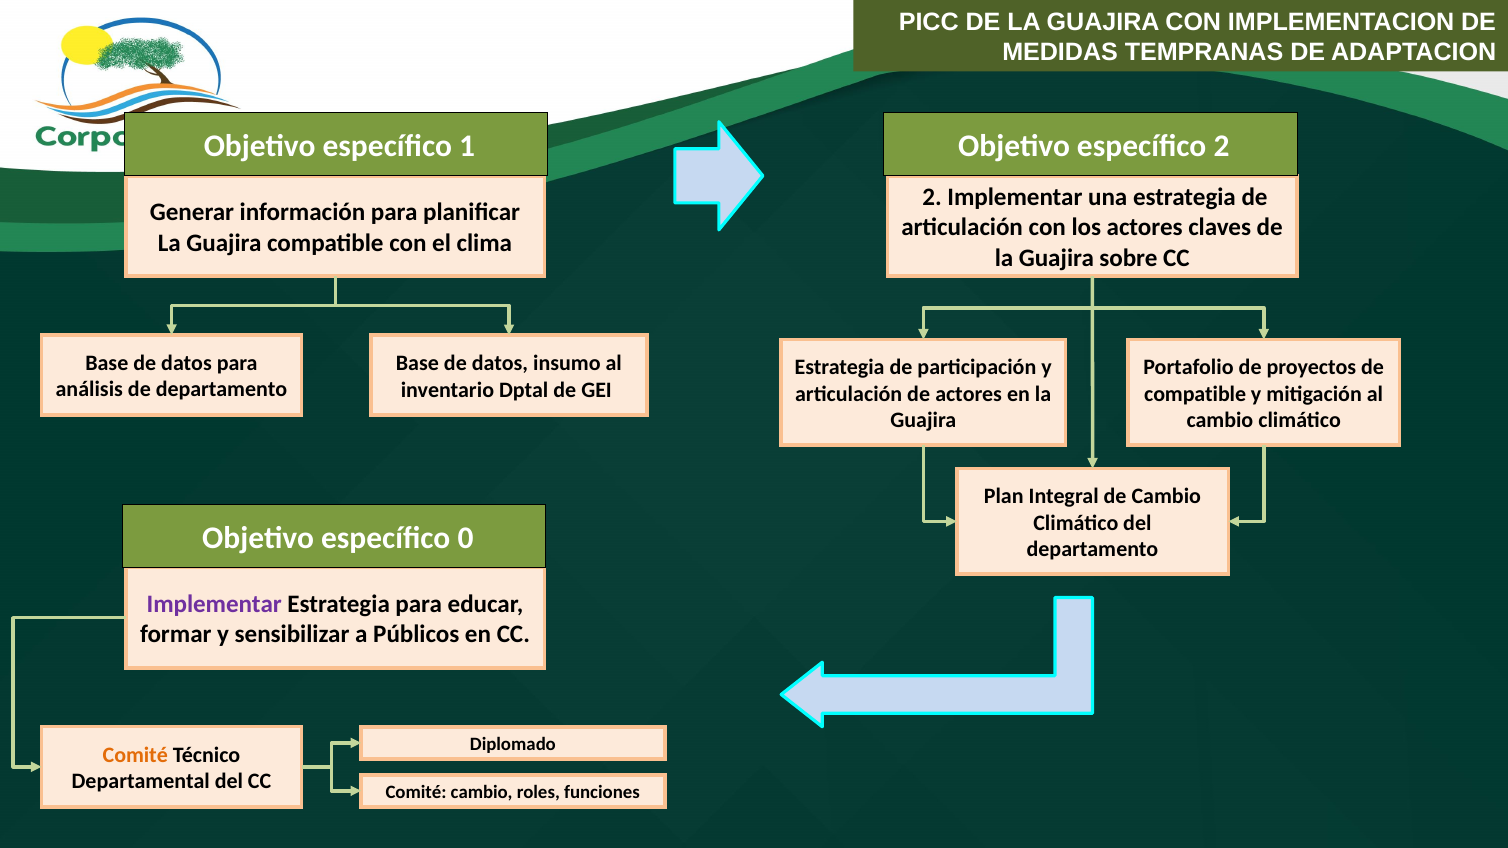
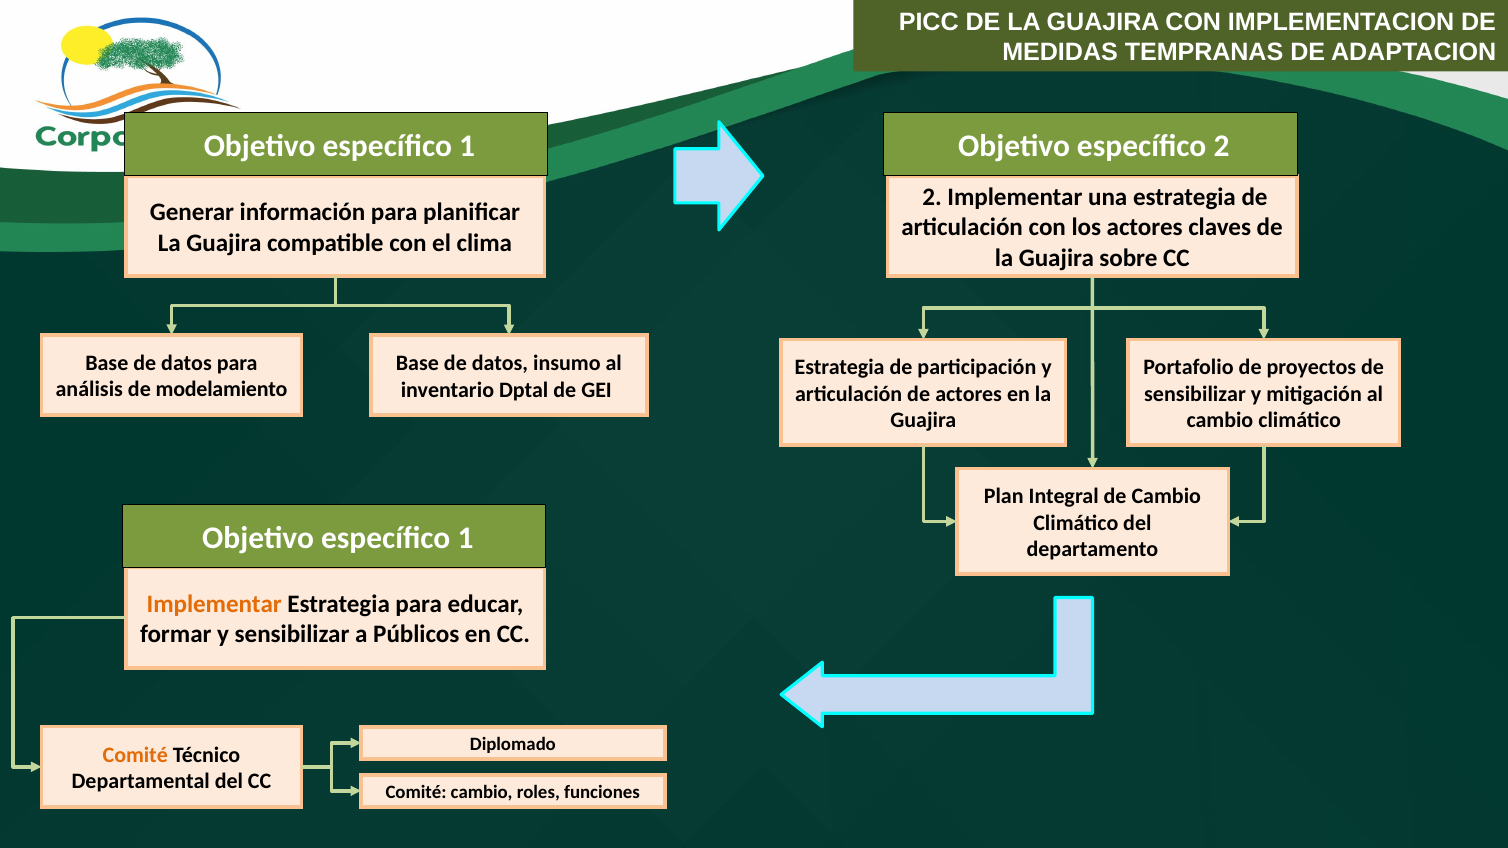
de departamento: departamento -> modelamiento (222, 390)
compatible: compatible -> sensibilizar (1195, 394)
0: 0 -> 1 (465, 538)
Implementar colour: purple -> orange (214, 605)
